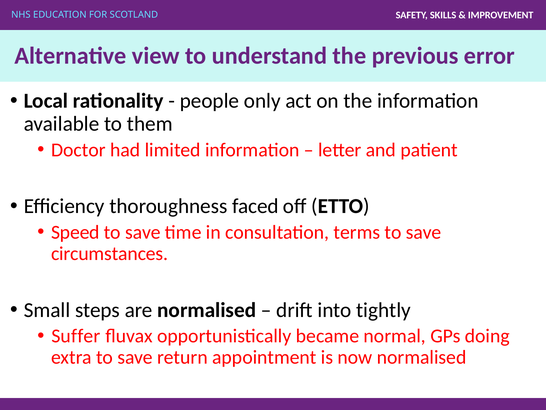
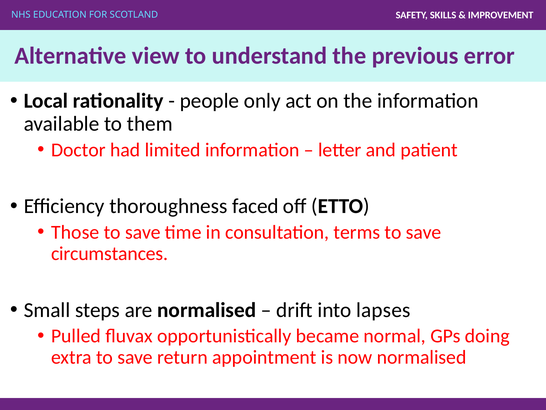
Speed: Speed -> Those (75, 232)
tightly: tightly -> lapses (383, 310)
Suffer: Suffer -> Pulled (76, 336)
